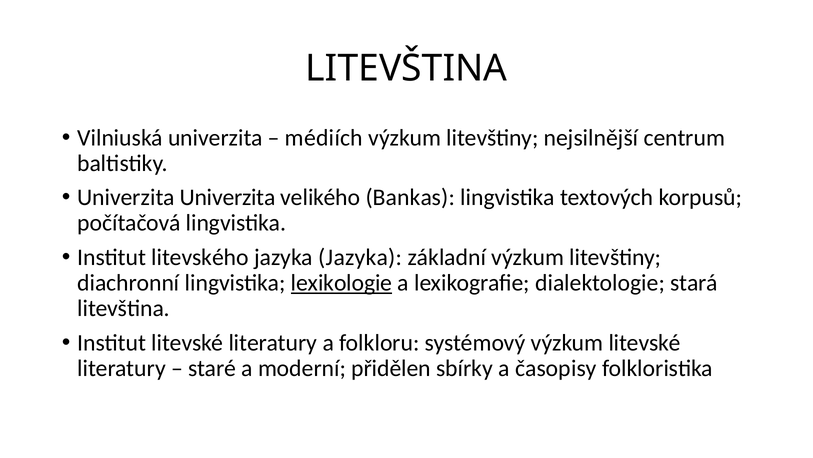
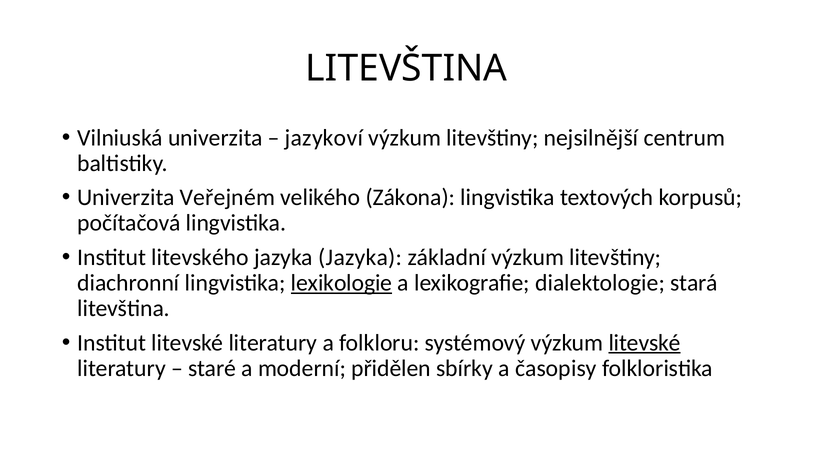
médiích: médiích -> jazykoví (324, 137)
Univerzita Univerzita: Univerzita -> Veřejném (227, 197)
Bankas: Bankas -> Zákona (410, 197)
litevské underline: none -> present (645, 342)
